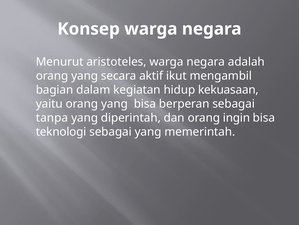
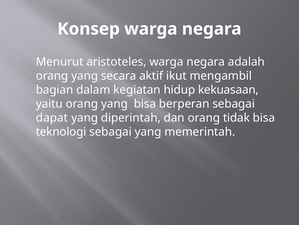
tanpa: tanpa -> dapat (52, 117)
ingin: ingin -> tidak (236, 117)
